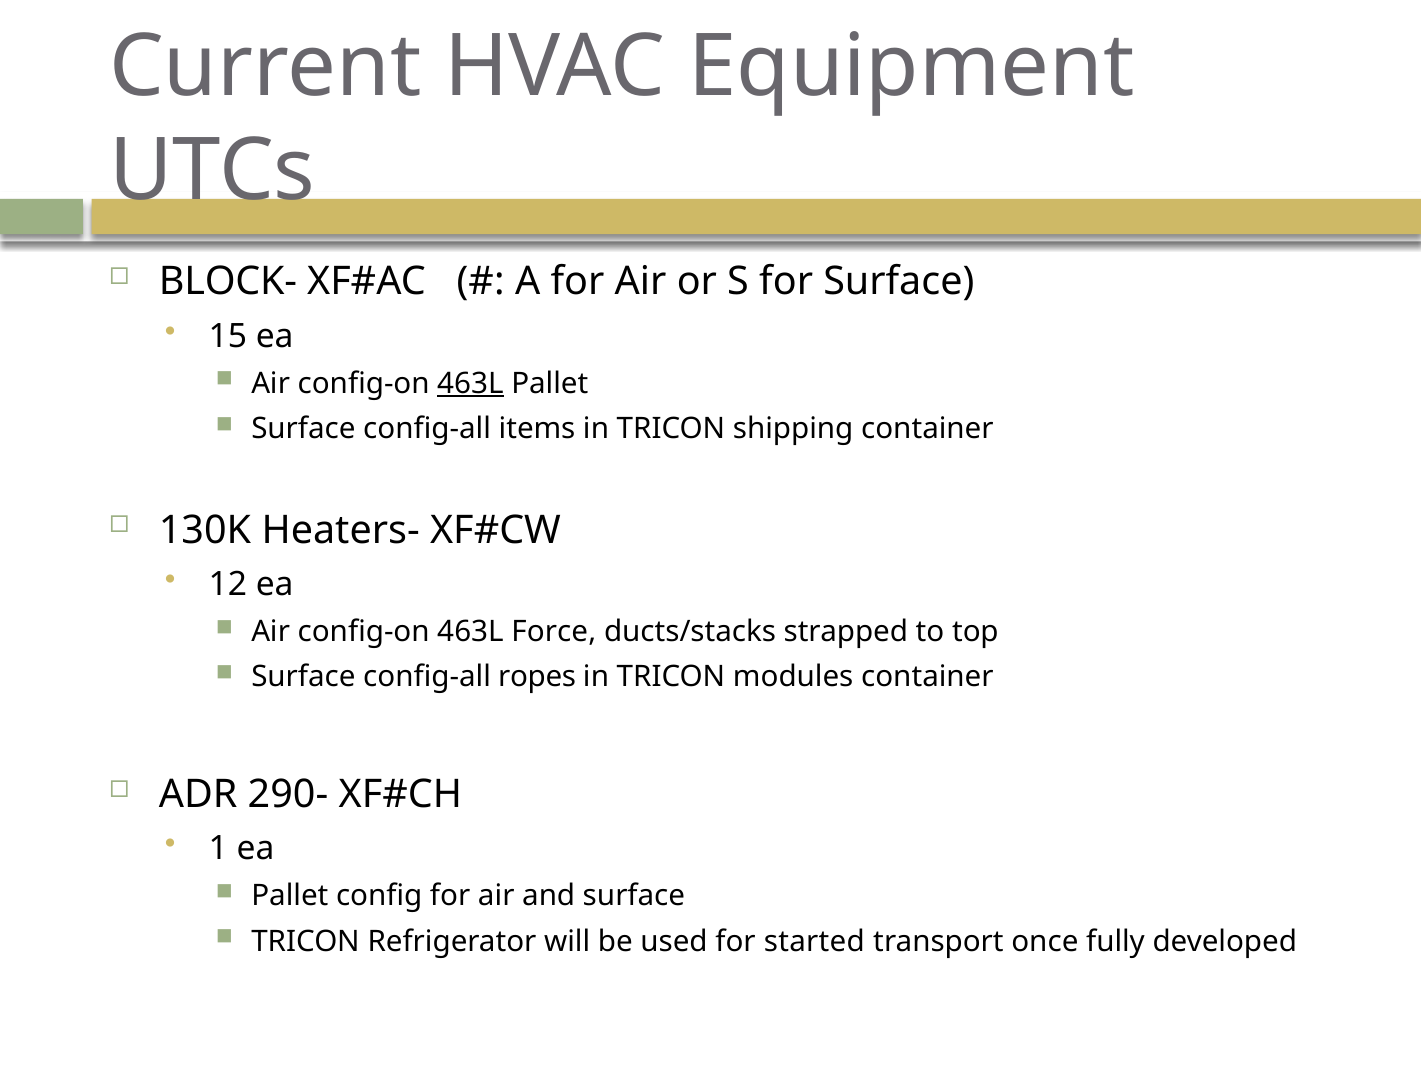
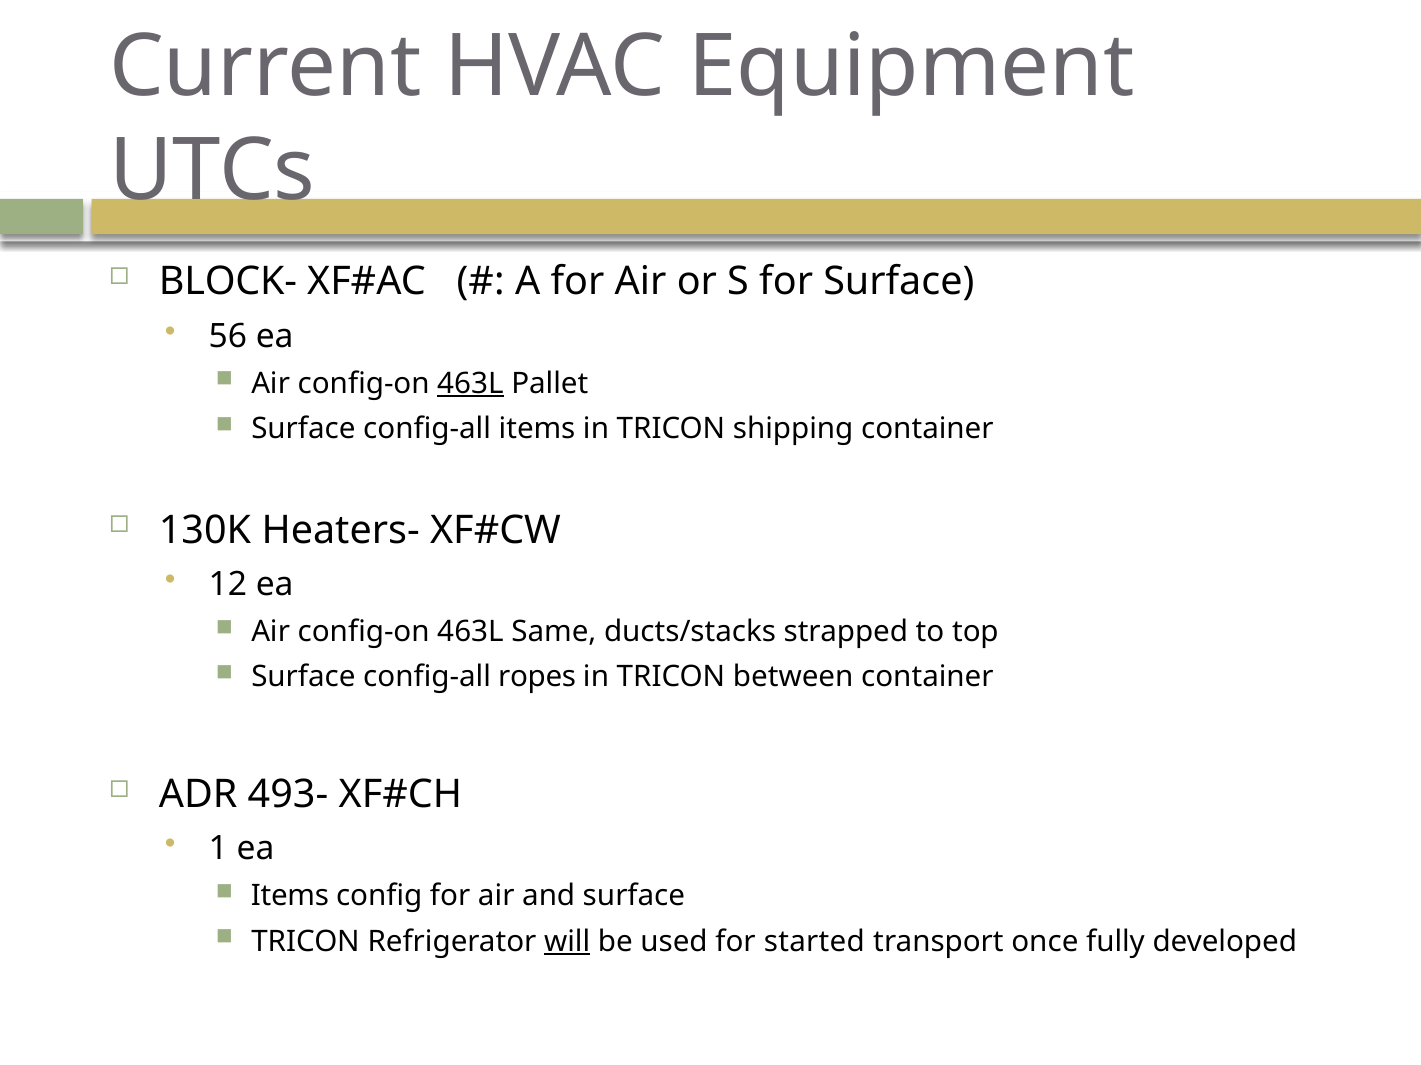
15: 15 -> 56 (228, 336)
Force: Force -> Same (554, 632)
modules: modules -> between (793, 678)
290-: 290- -> 493- (288, 795)
Pallet: Pallet -> Items (290, 897)
will underline: none -> present (567, 942)
